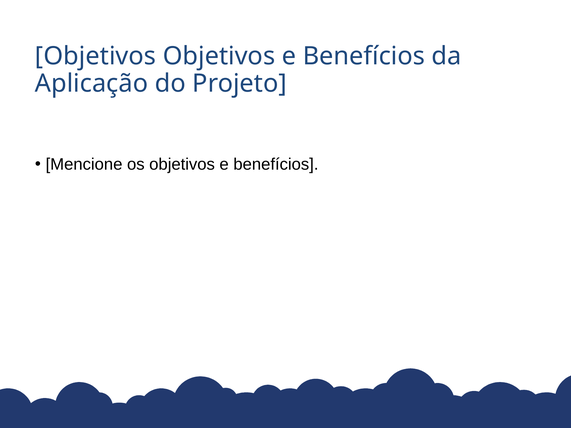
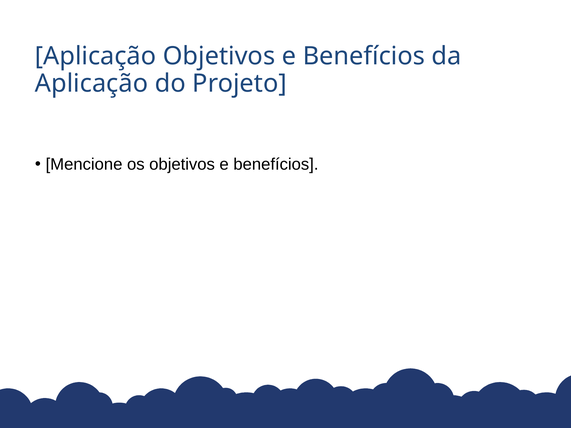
Objetivos: Objetivos -> Aplicação (96, 56)
